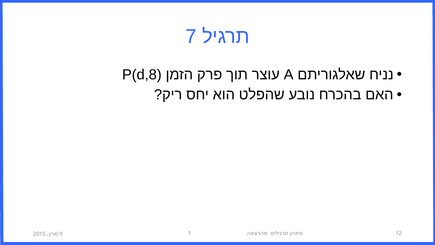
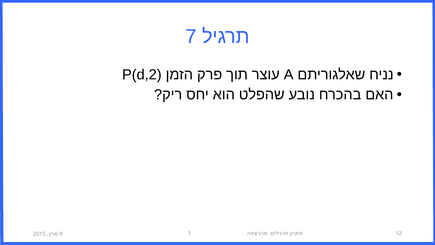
P(d,8: P(d,8 -> P(d,2 (142, 75)
